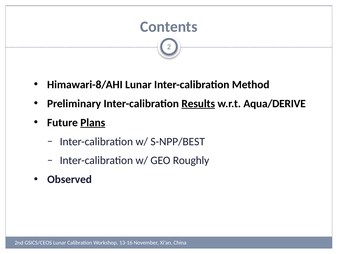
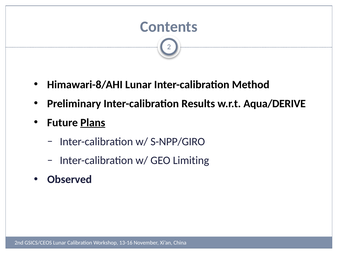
Results underline: present -> none (198, 103)
S-NPP/BEST: S-NPP/BEST -> S-NPP/GIRO (178, 141)
Roughly: Roughly -> Limiting (191, 160)
